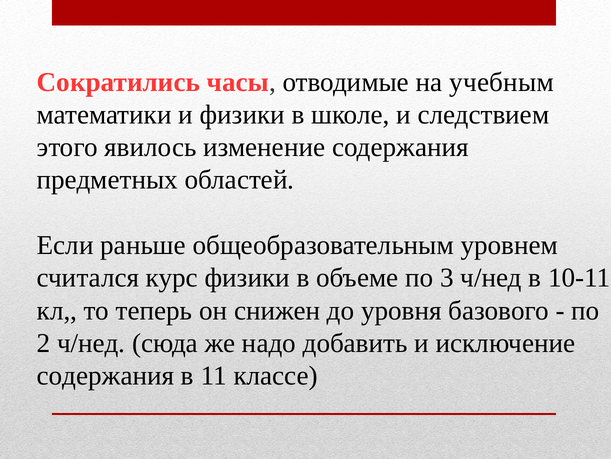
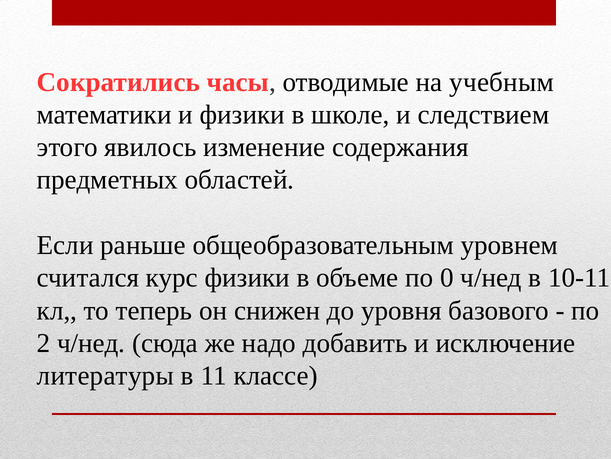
3: 3 -> 0 (447, 277)
содержания: содержания -> литературы (105, 375)
